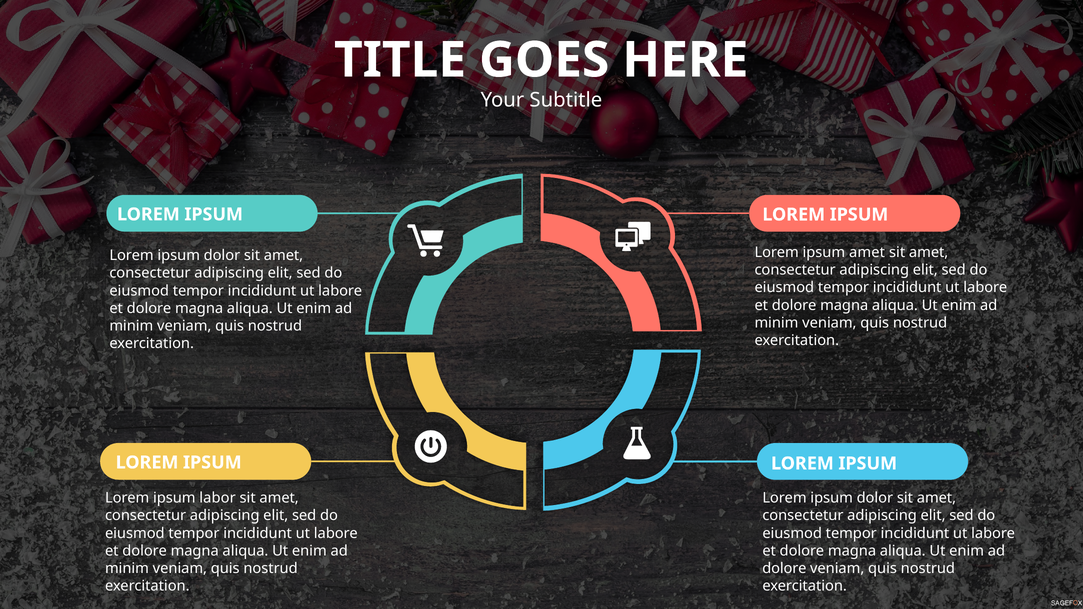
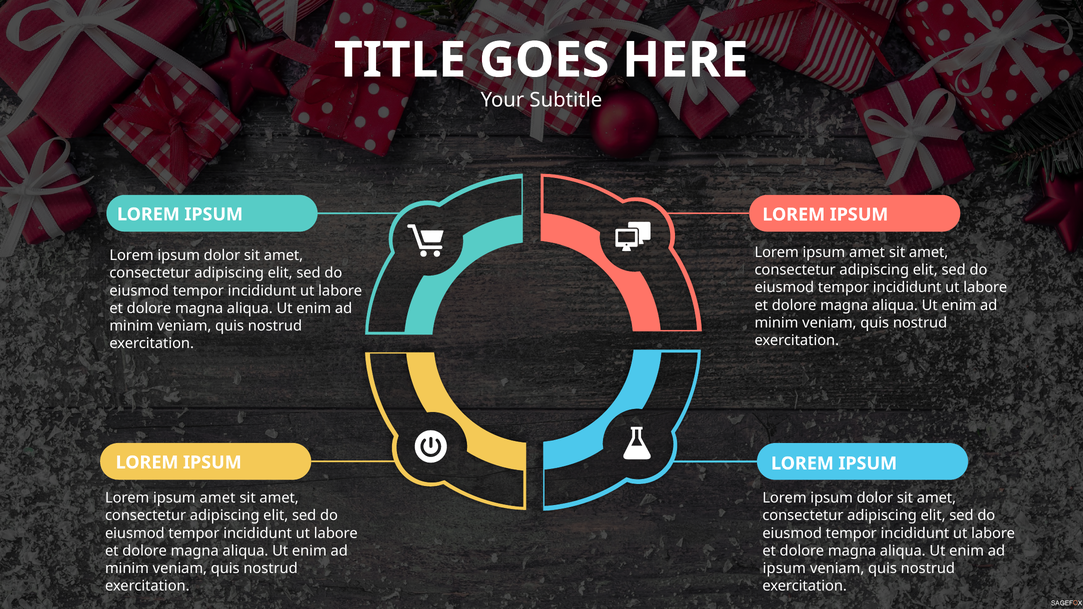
labor: labor -> amet (218, 498)
dolore: dolore -> ipsum (784, 569)
